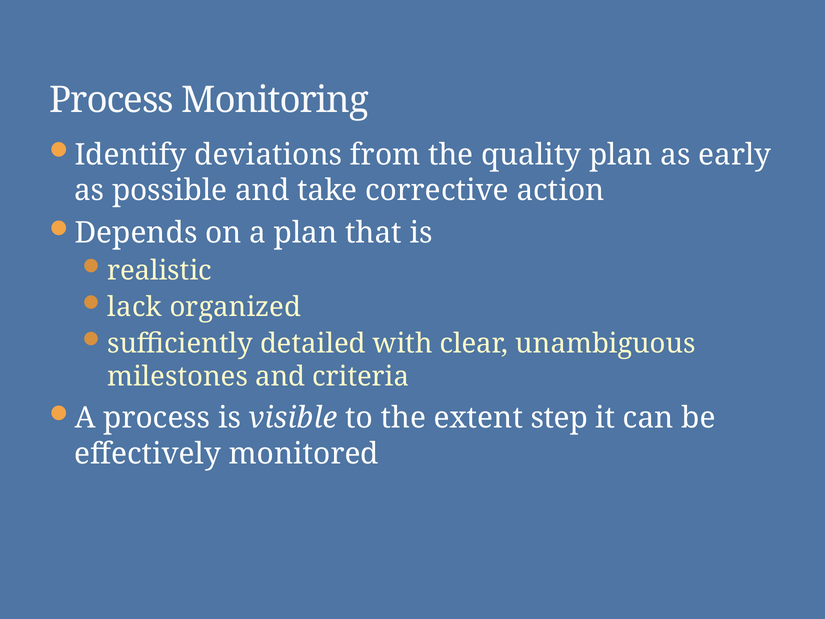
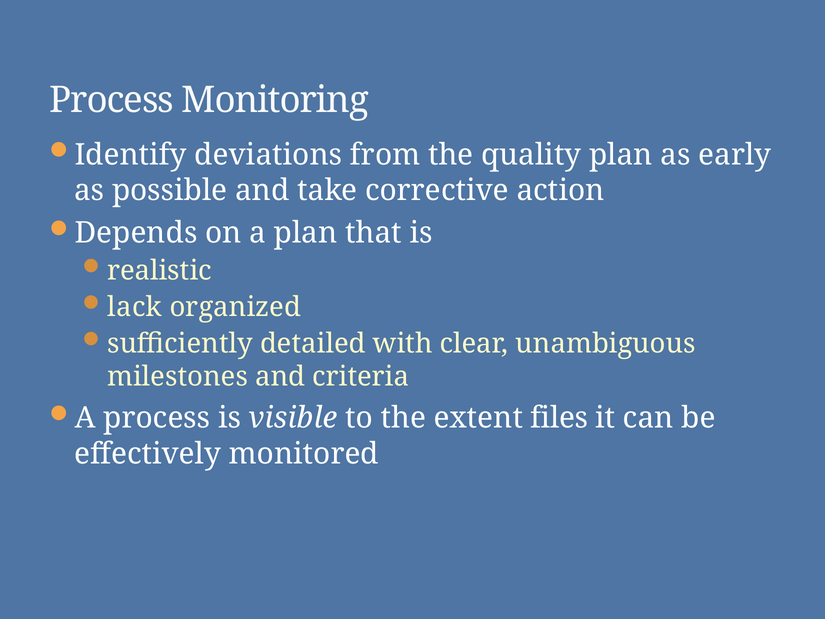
step: step -> files (559, 418)
